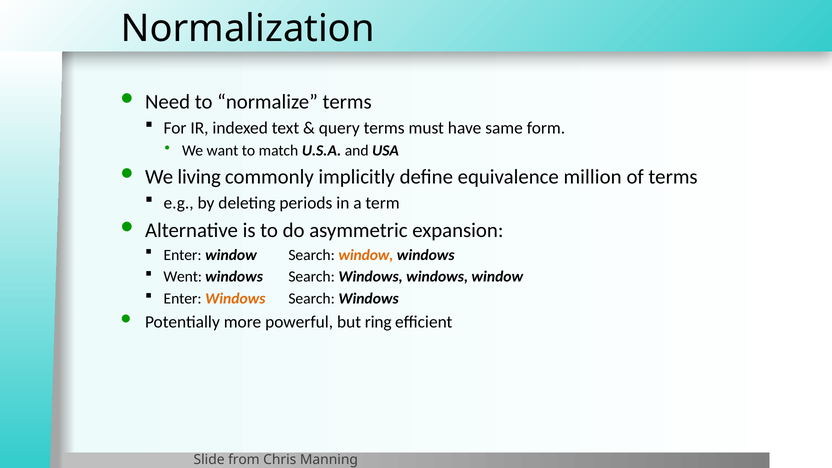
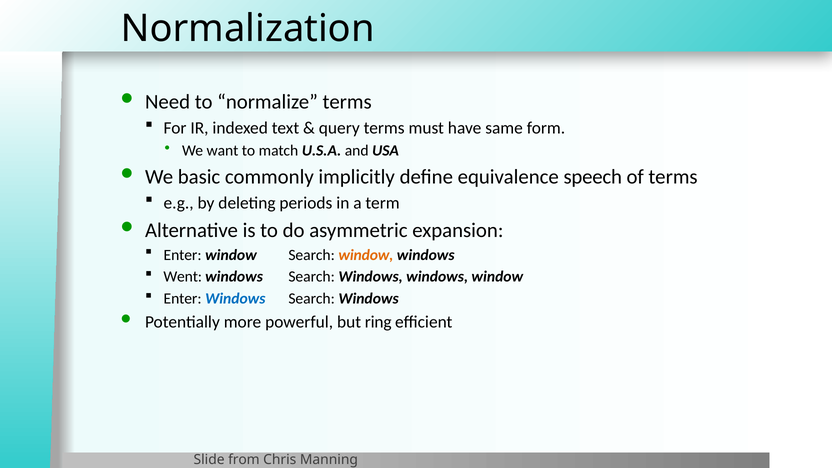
living: living -> basic (199, 177)
million: million -> speech (593, 177)
Windows colour: orange -> blue (235, 299)
